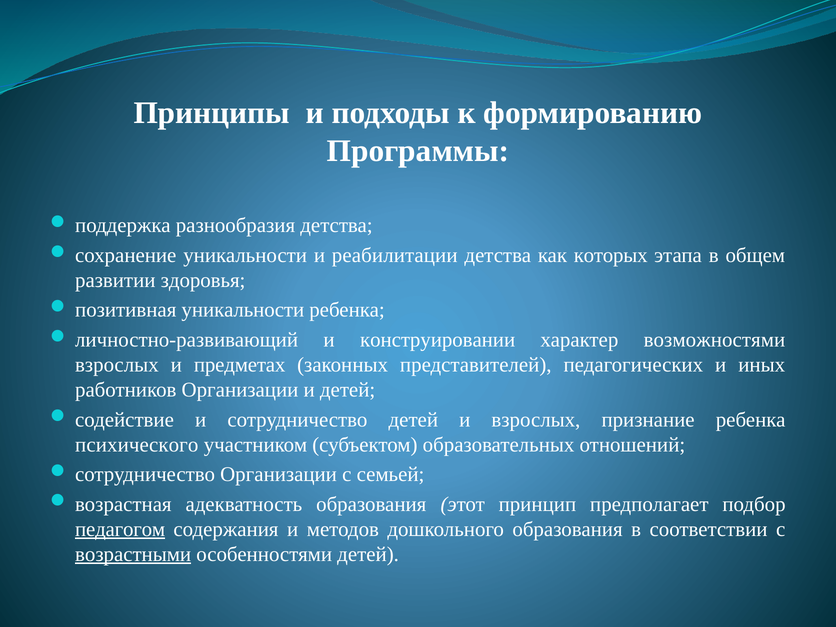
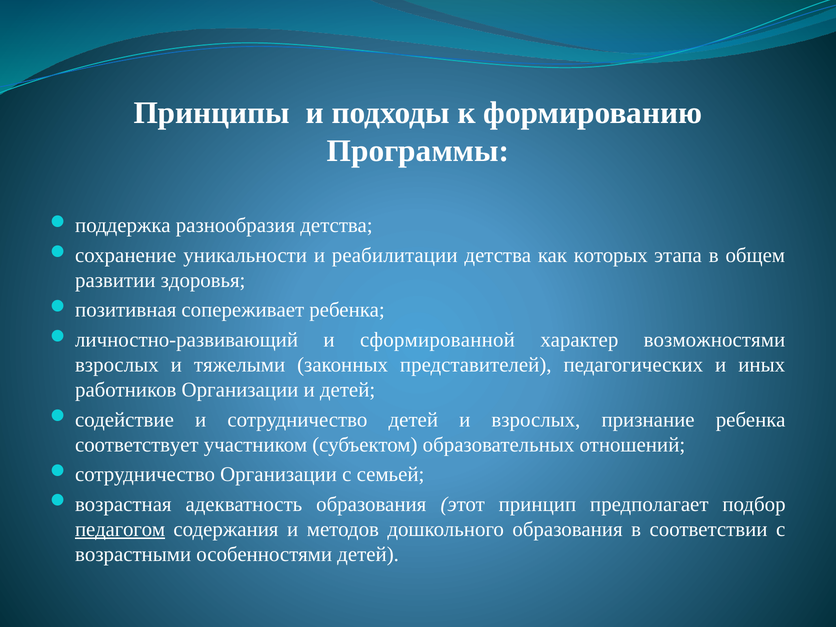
уникальности: уникальности -> сопереживает (243, 310)
конструировании: конструировании -> сформированной (437, 340)
предметах: предметах -> тяжелыми (240, 365)
психического: психического -> соответствует (137, 445)
возрастными underline: present -> none (133, 554)
